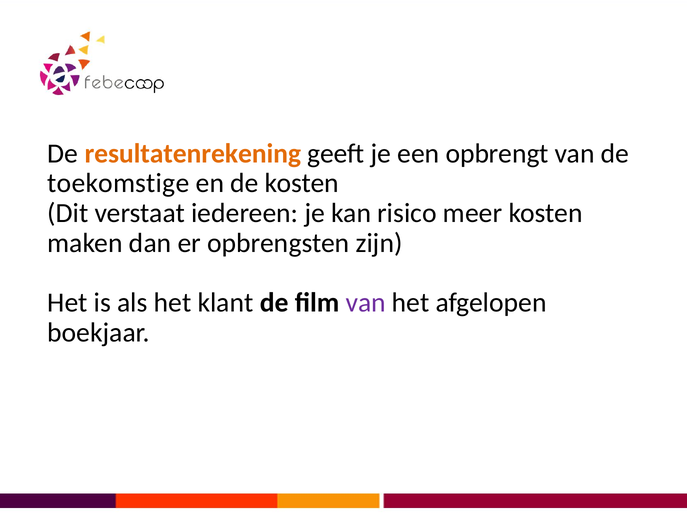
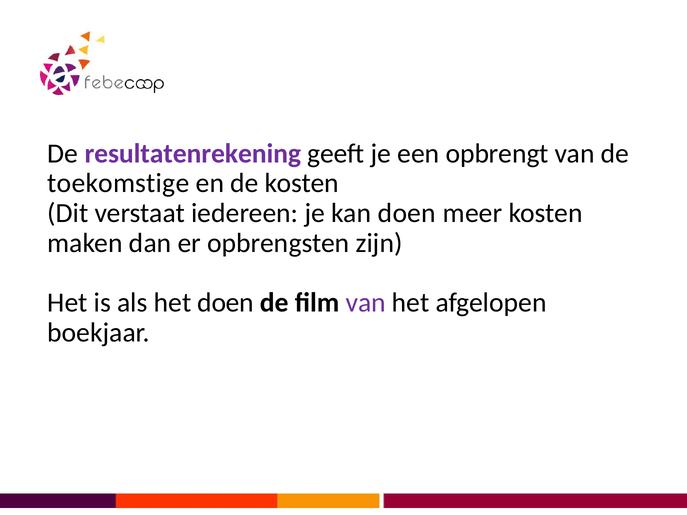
resultatenrekening colour: orange -> purple (193, 153)
kan risico: risico -> doen (407, 213)
het klant: klant -> doen (226, 303)
